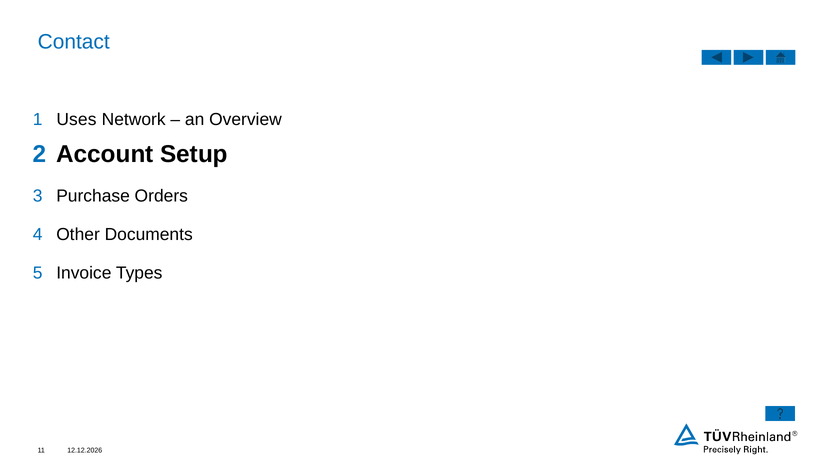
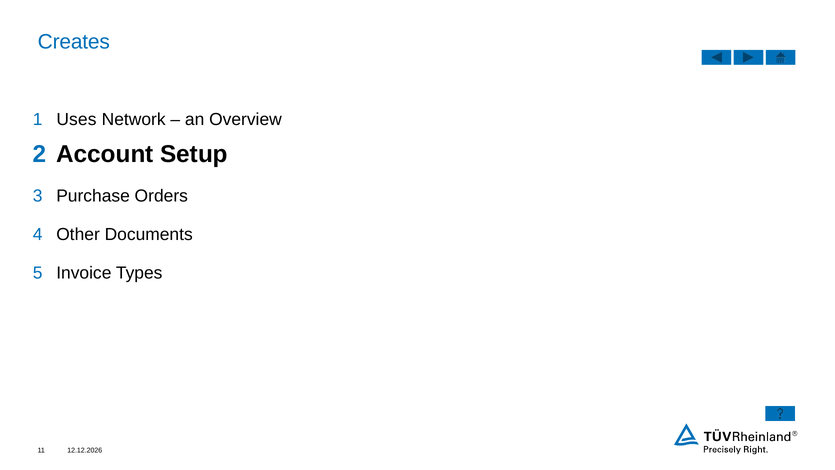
Contact: Contact -> Creates (74, 42)
